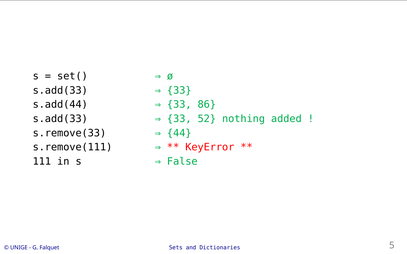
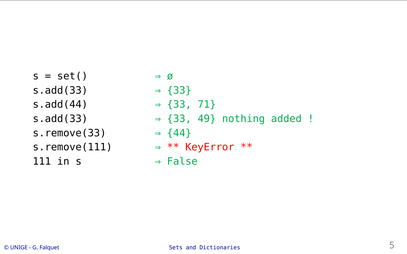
86: 86 -> 71 (207, 105)
52: 52 -> 49 (207, 119)
